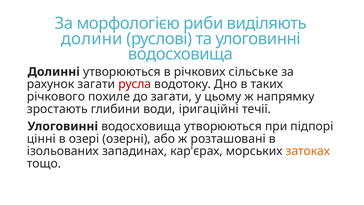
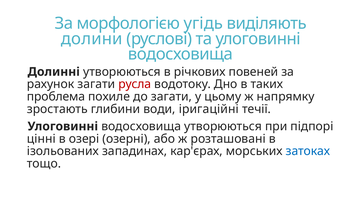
риби: риби -> угідь (203, 23)
сільське: сільське -> повеней (253, 72)
річкового: річкового -> проблема (56, 96)
затоках colour: orange -> blue (308, 151)
